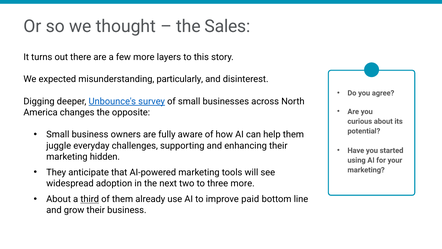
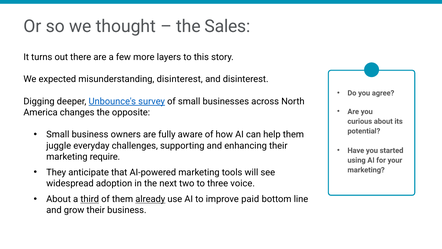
misunderstanding particularly: particularly -> disinterest (180, 79)
hidden: hidden -> require (105, 156)
three more: more -> voice (243, 183)
already underline: none -> present (150, 199)
